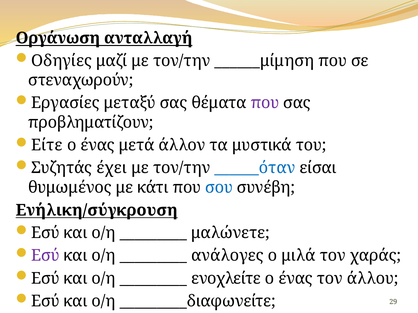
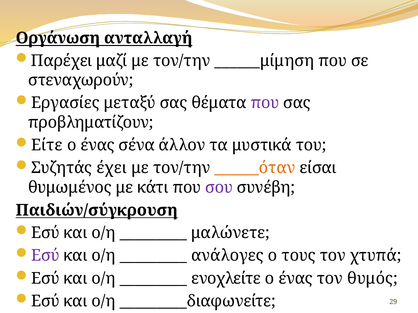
Οδηγίες: Οδηγίες -> Παρέχει (62, 61)
μετά: μετά -> σένα (137, 145)
______όταν colour: blue -> orange (255, 168)
σου colour: blue -> purple (219, 188)
Ενήλικη/σύγκρουση: Ενήλικη/σύγκρουση -> Παιδιών/σύγκρουση (97, 210)
μιλά: μιλά -> τους (299, 256)
χαράς: χαράς -> χτυπά (376, 256)
άλλου: άλλου -> θυμός (372, 279)
